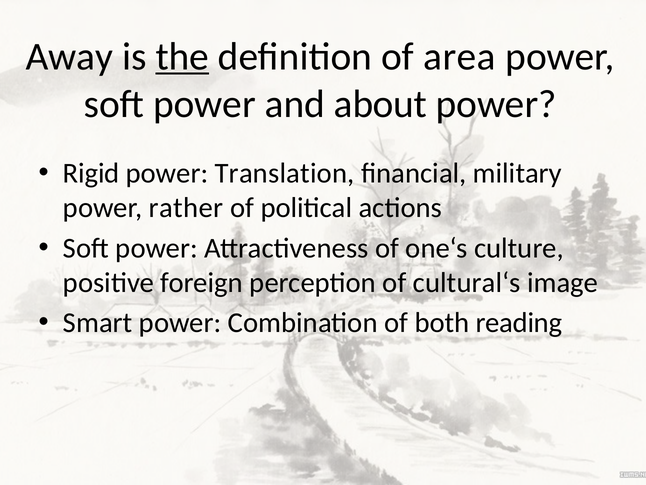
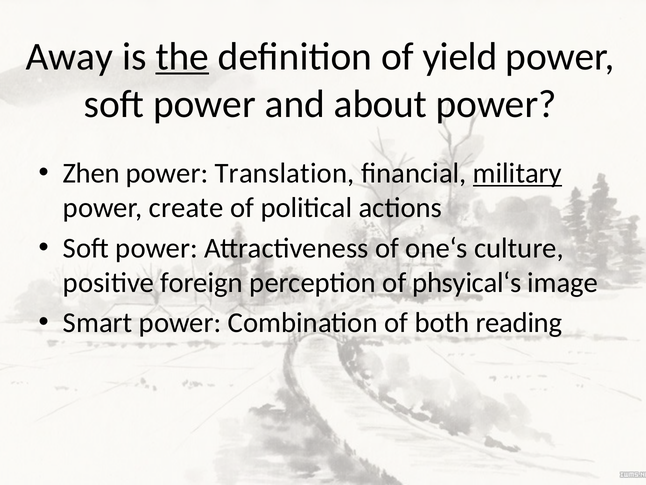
area: area -> yield (460, 56)
Rigid: Rigid -> Zhen (91, 173)
military underline: none -> present (517, 173)
rather: rather -> create (186, 208)
cultural‘s: cultural‘s -> phsyical‘s (467, 282)
